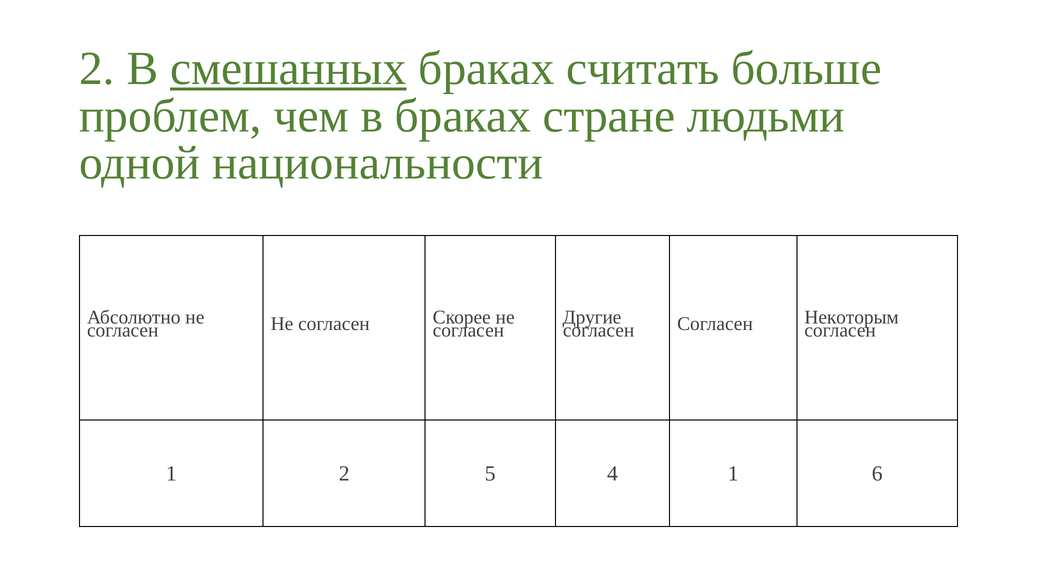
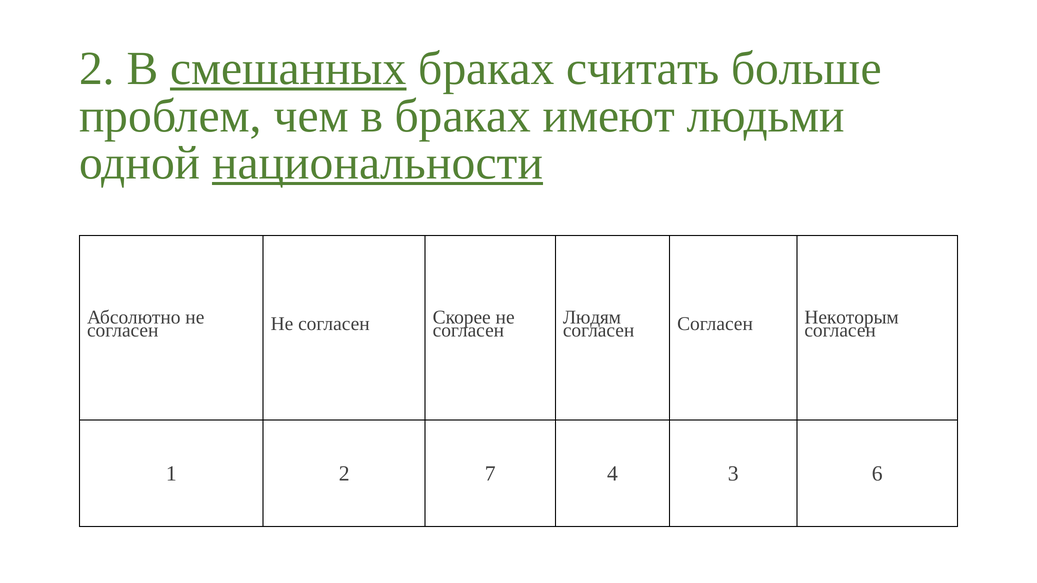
стране: стране -> имеют (609, 116)
национальности underline: none -> present (378, 163)
Другие: Другие -> Людям (592, 317)
5: 5 -> 7 (490, 474)
4 1: 1 -> 3 (733, 474)
